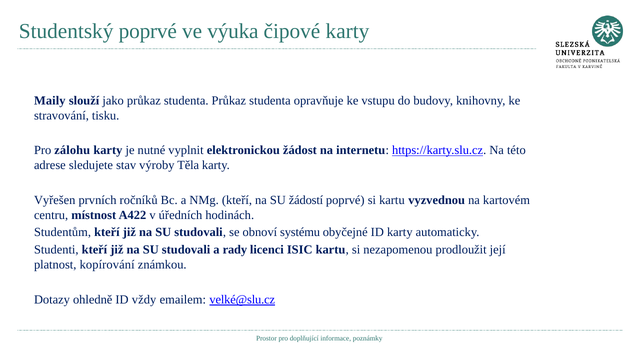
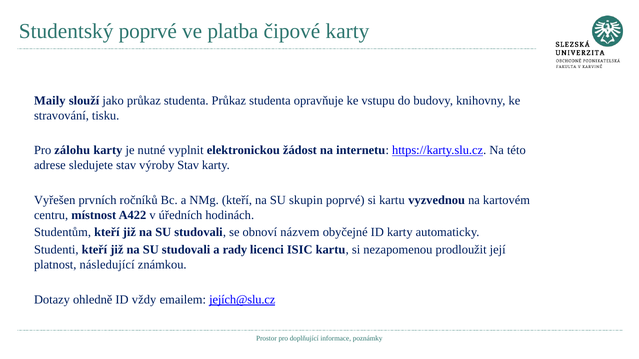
výuka: výuka -> platba (233, 31)
výroby Těla: Těla -> Stav (188, 165)
žádostí: žádostí -> skupin (306, 200)
systému: systému -> názvem (300, 233)
kopírování: kopírování -> následující (107, 265)
velké@slu.cz: velké@slu.cz -> jejích@slu.cz (242, 300)
